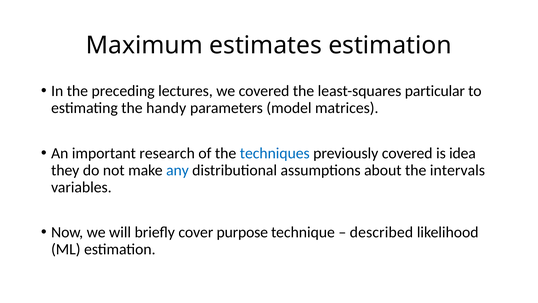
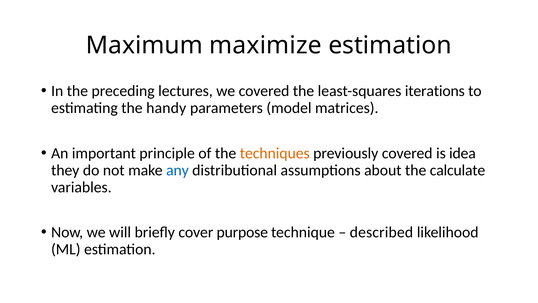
estimates: estimates -> maximize (266, 45)
particular: particular -> iterations (435, 91)
research: research -> principle (167, 153)
techniques colour: blue -> orange (275, 153)
intervals: intervals -> calculate (458, 170)
